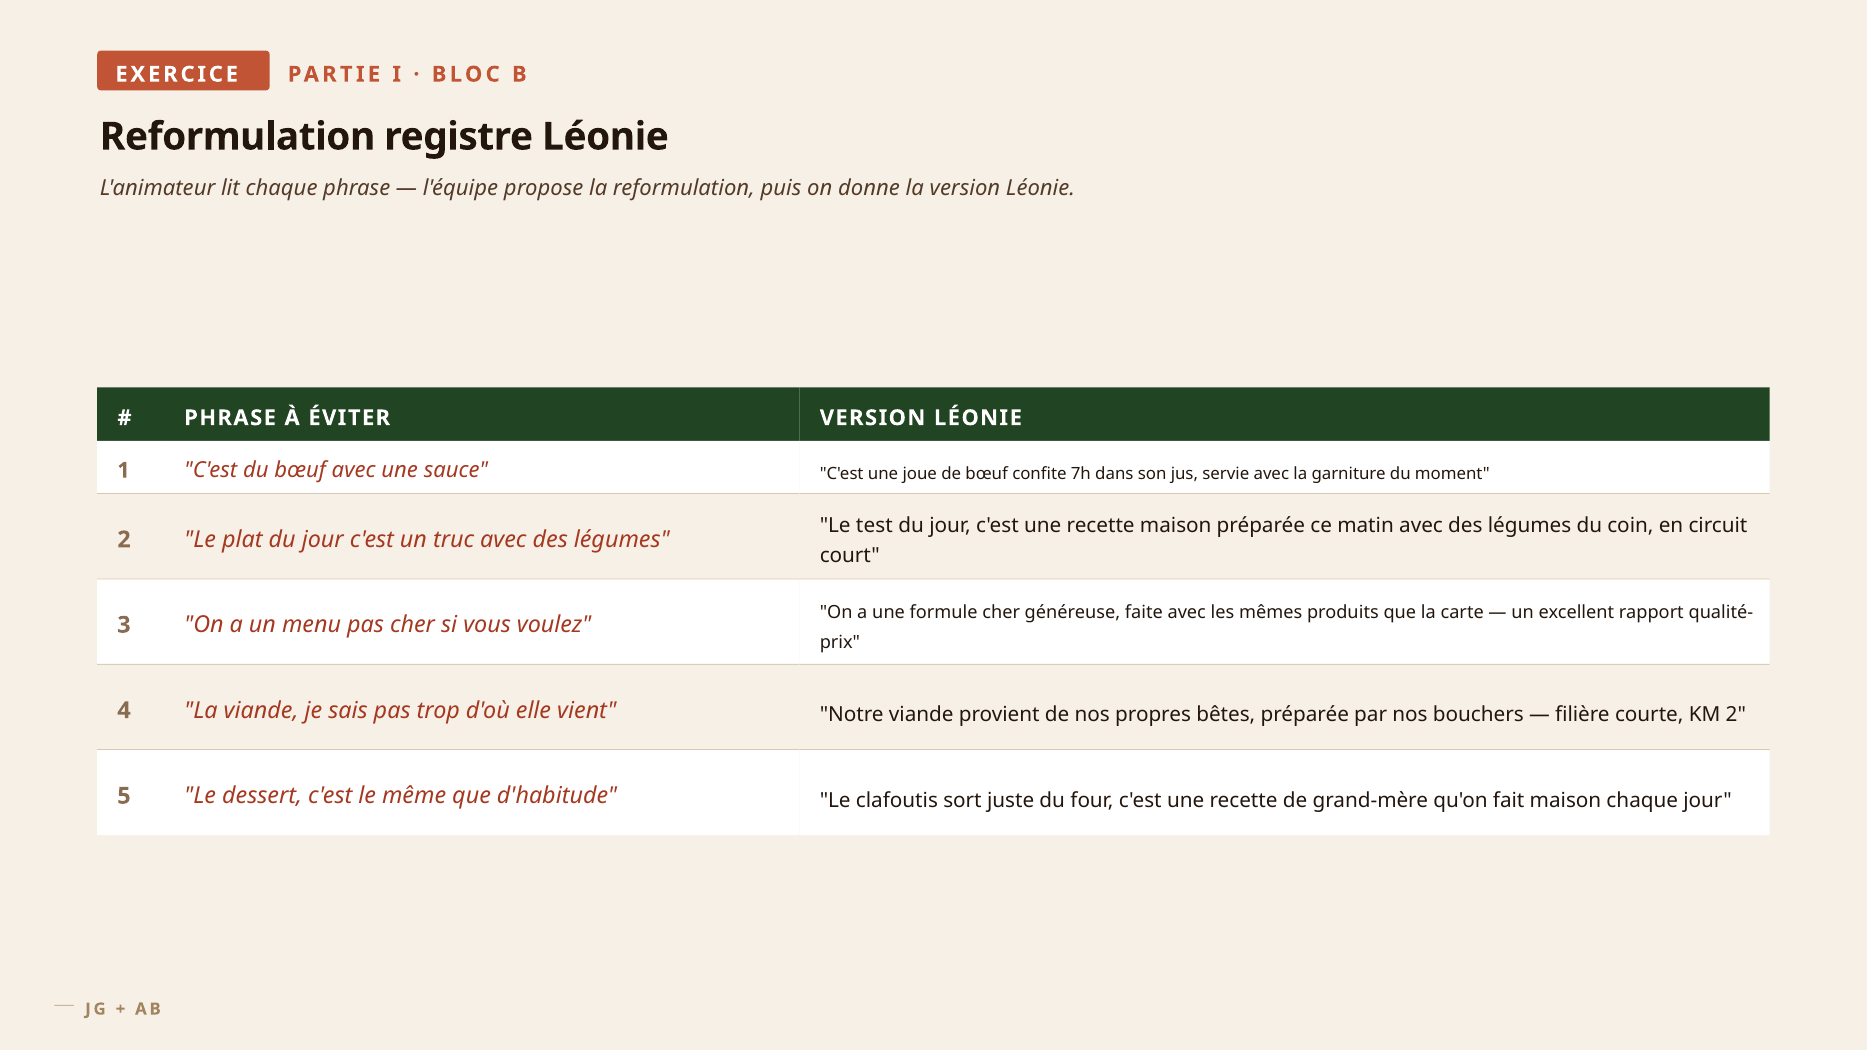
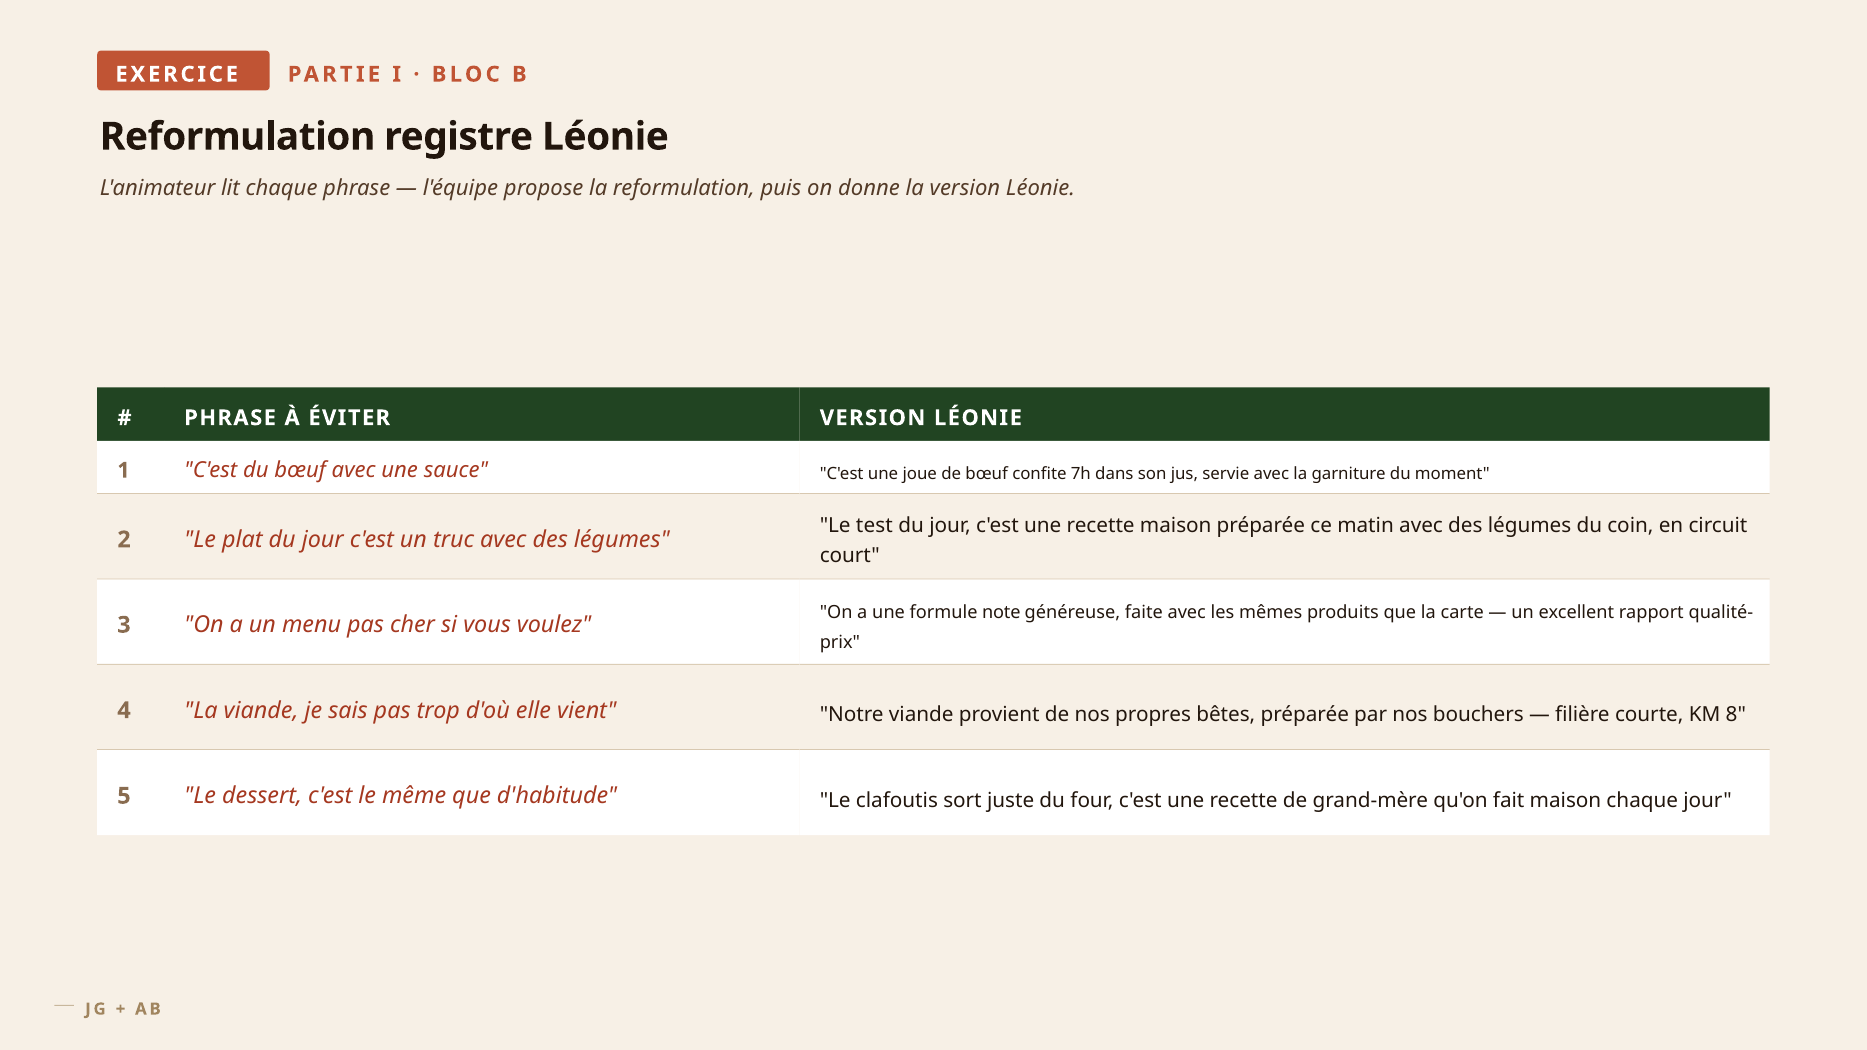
formule cher: cher -> note (1001, 612)
KM 2: 2 -> 8 (1736, 715)
